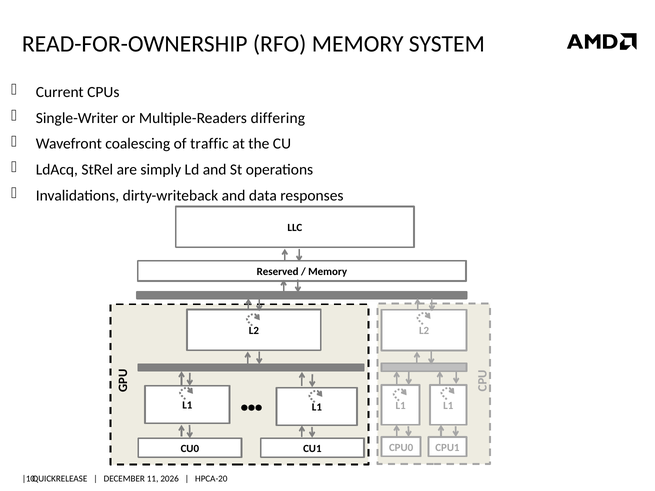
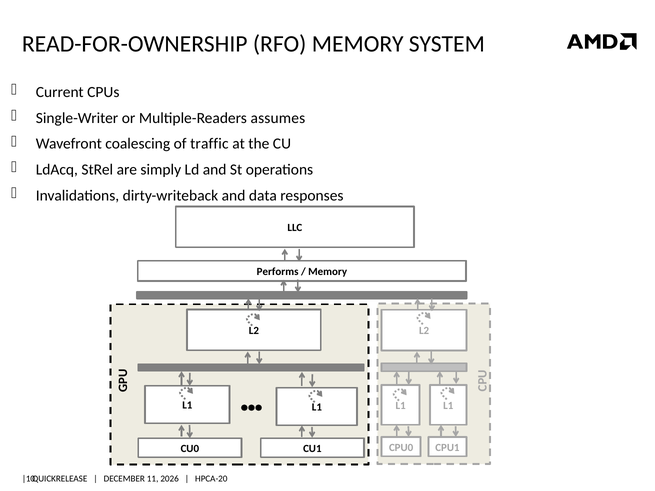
differing: differing -> assumes (278, 118)
Reserved: Reserved -> Performs (278, 272)
